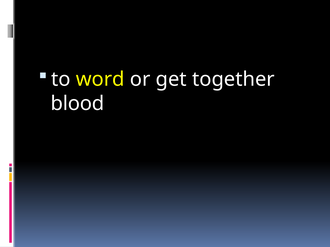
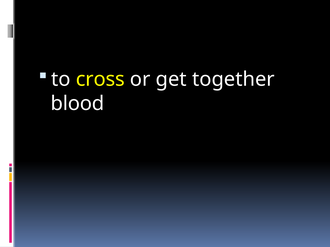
word: word -> cross (100, 79)
